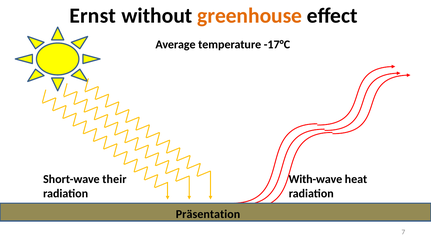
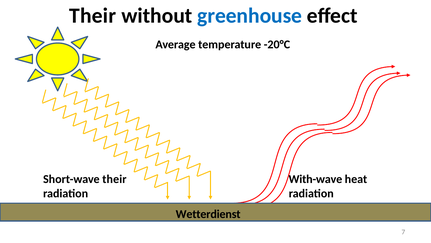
Ernst: Ernst -> Their (93, 16)
greenhouse colour: orange -> blue (250, 16)
-17°C: -17°C -> -20°C (277, 44)
Präsentation: Präsentation -> Wetterdienst (208, 214)
